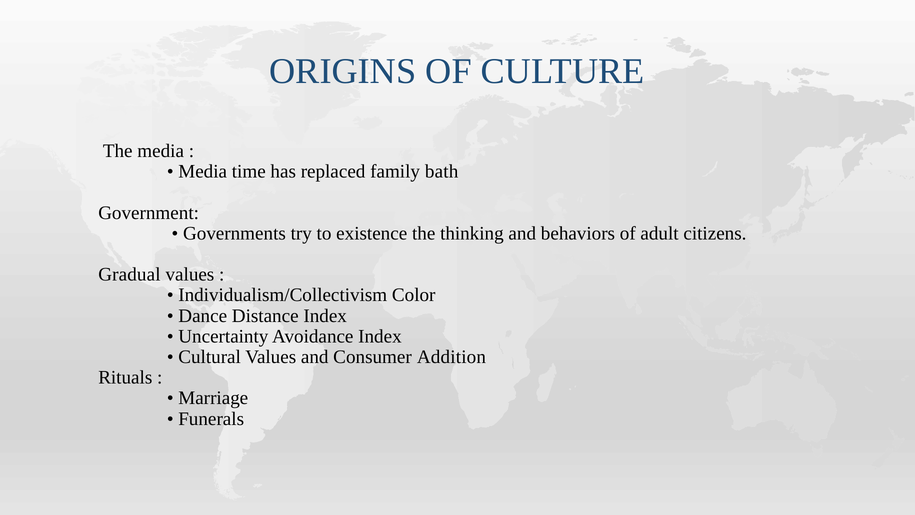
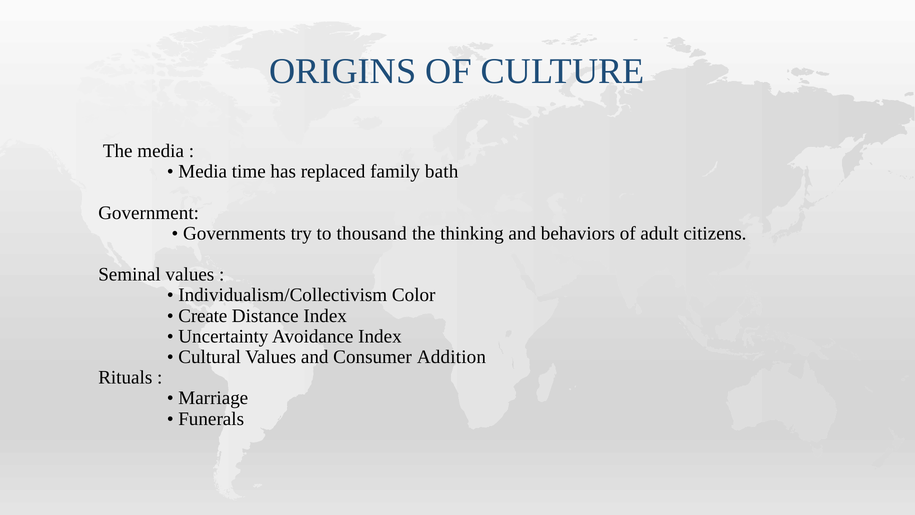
existence: existence -> thousand (372, 233)
Gradual: Gradual -> Seminal (129, 274)
Dance: Dance -> Create (203, 316)
